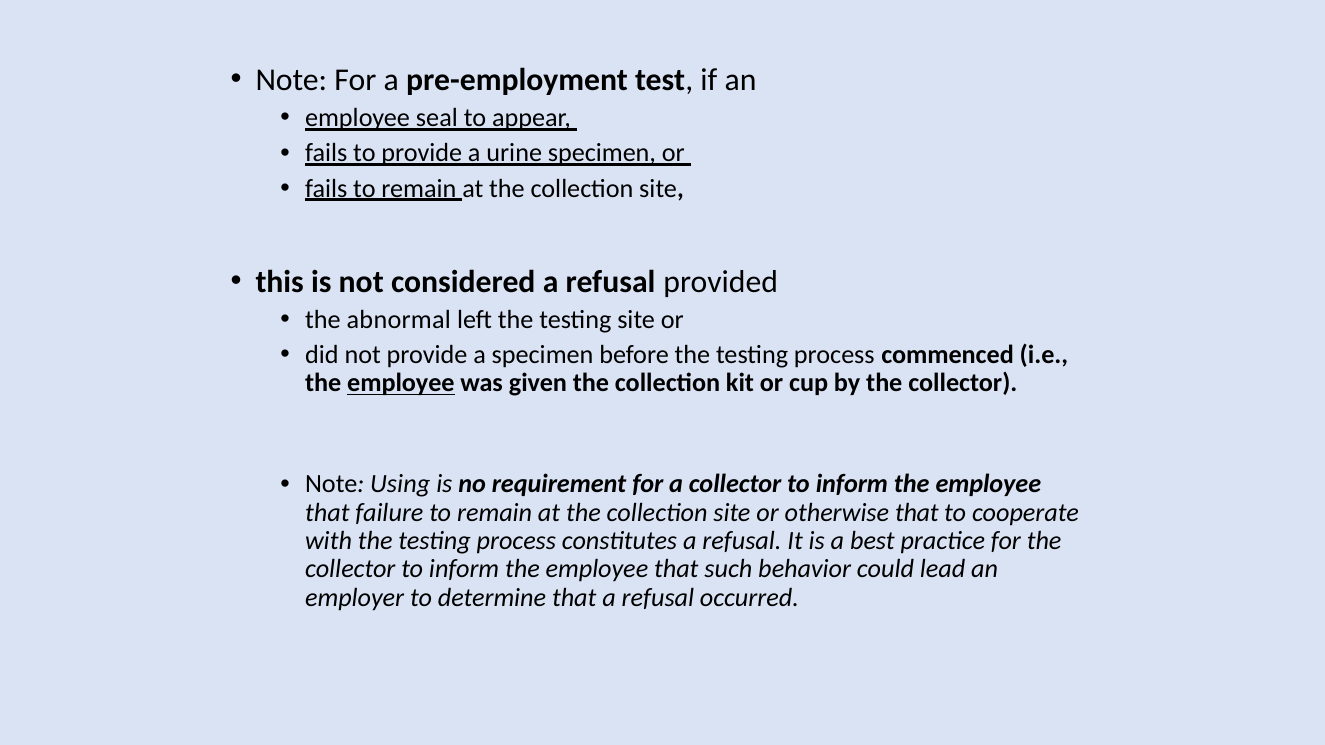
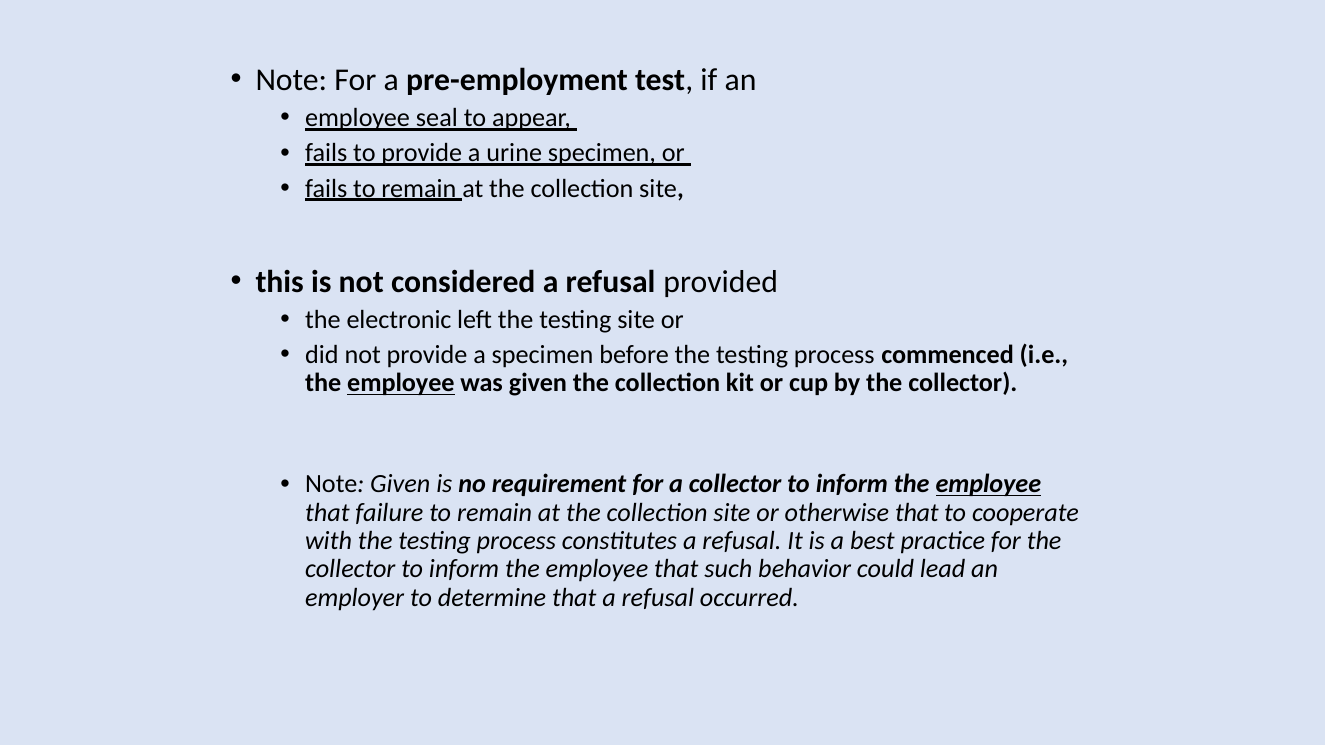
abnormal: abnormal -> electronic (399, 320)
Note Using: Using -> Given (400, 485)
employee underline: none -> present (988, 485)
